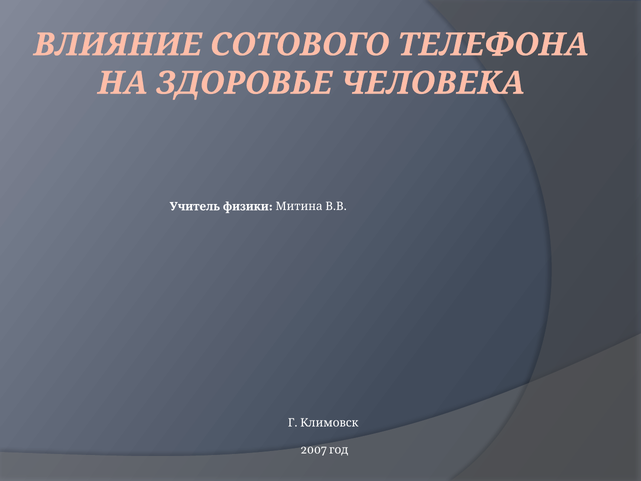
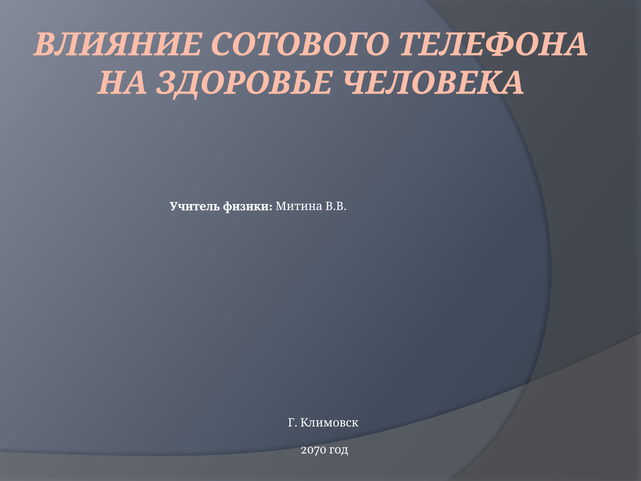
2007: 2007 -> 2070 (314, 450)
